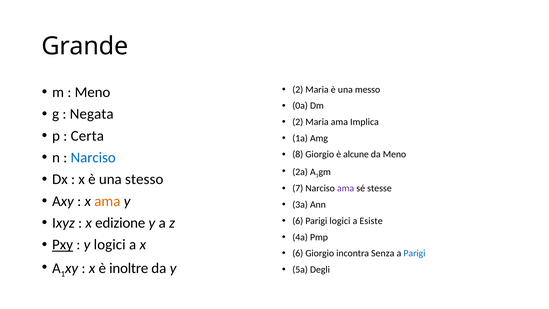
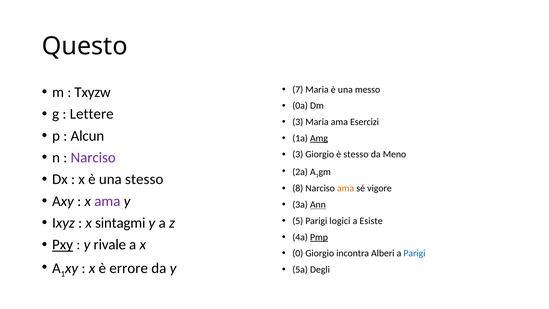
Grande: Grande -> Questo (85, 46)
2: 2 -> 7 (298, 89)
Meno: Meno -> Txyzw (93, 92)
Negata: Negata -> Lettere (92, 114)
2: 2 -> 3 (298, 122)
Implica: Implica -> Esercizi (365, 122)
Certa: Certa -> Alcun (87, 136)
Amg underline: none -> present (319, 138)
8: 8 -> 3 (298, 154)
è alcune: alcune -> stesso (356, 154)
Narciso colour: blue -> purple (93, 158)
7: 7 -> 8 (298, 188)
ama colour: purple -> orange (346, 188)
stesse: stesse -> vigore (379, 188)
ama colour: orange -> purple (107, 201)
Ann underline: none -> present (318, 205)
edizione: edizione -> sintagmi (120, 223)
6: 6 -> 5 (298, 221)
Pmp underline: none -> present (319, 237)
y logici: logici -> rivale (110, 245)
6: 6 -> 0 (298, 253)
Senza: Senza -> Alberi (383, 253)
inoltre: inoltre -> errore (129, 268)
